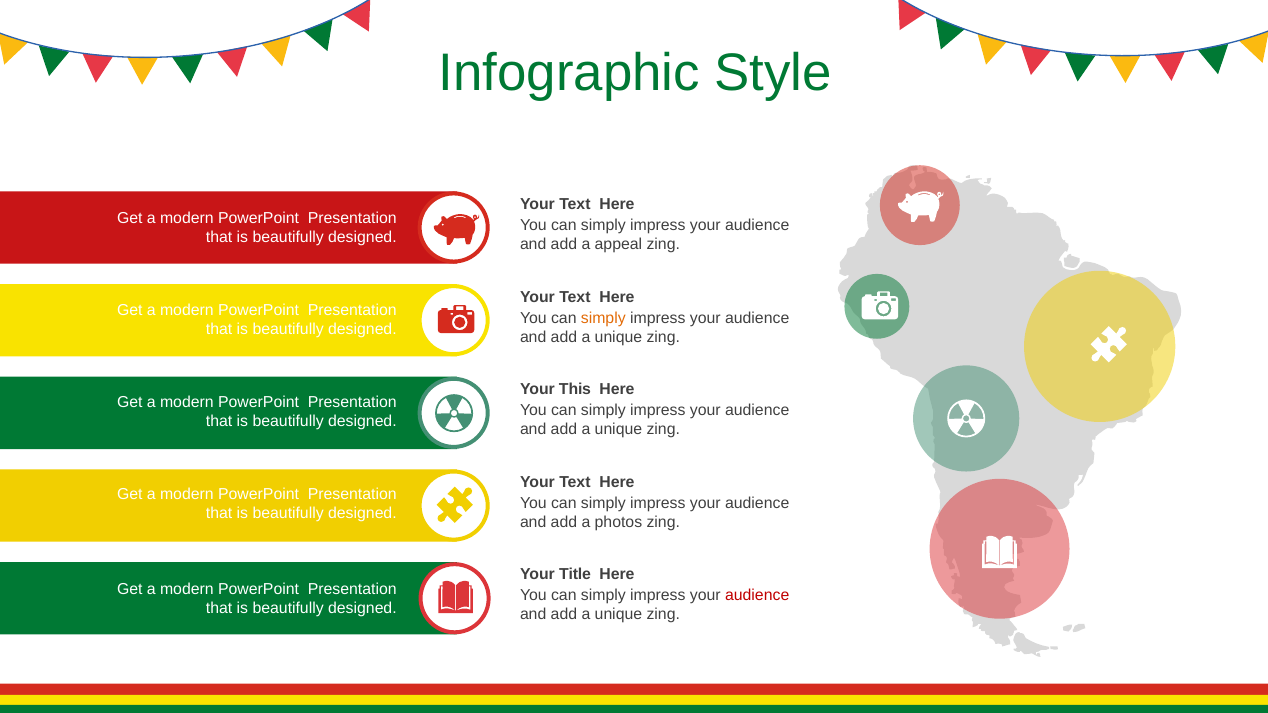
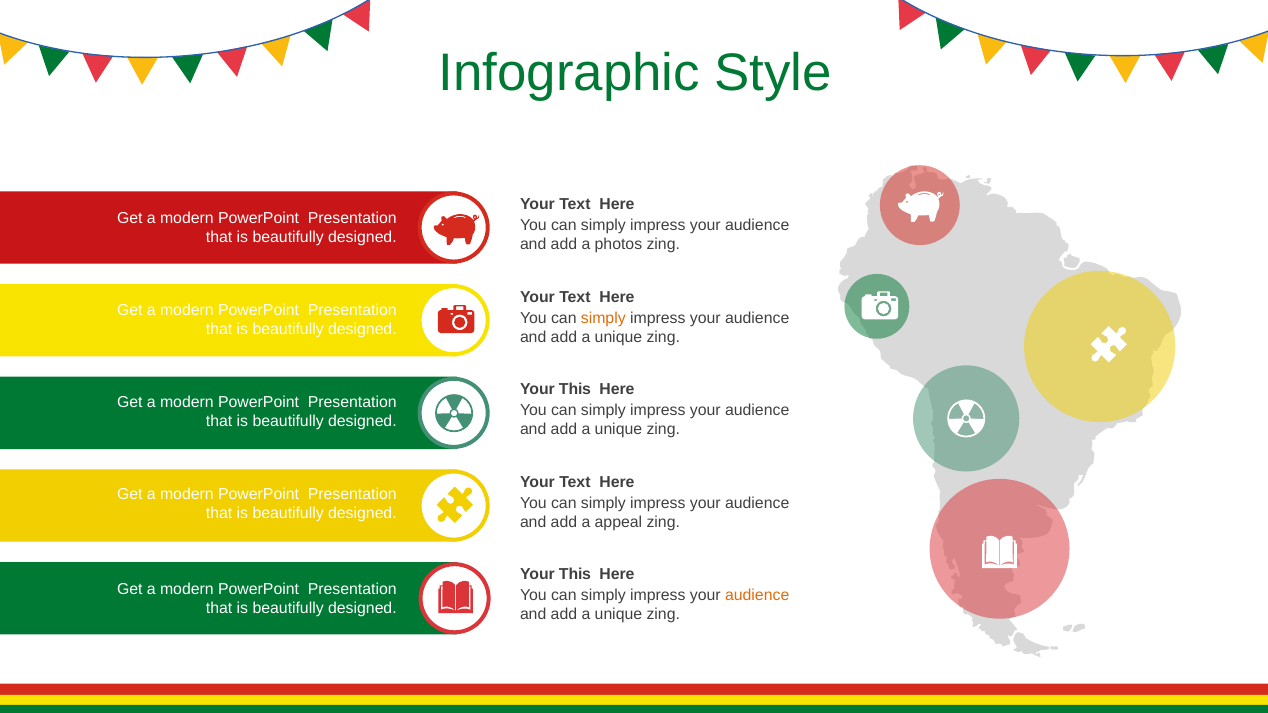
appeal: appeal -> photos (618, 245)
photos: photos -> appeal (618, 522)
Title: Title -> This (575, 575)
audience colour: red -> orange (757, 596)
